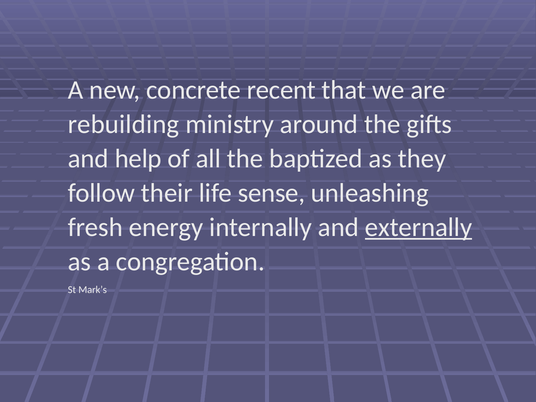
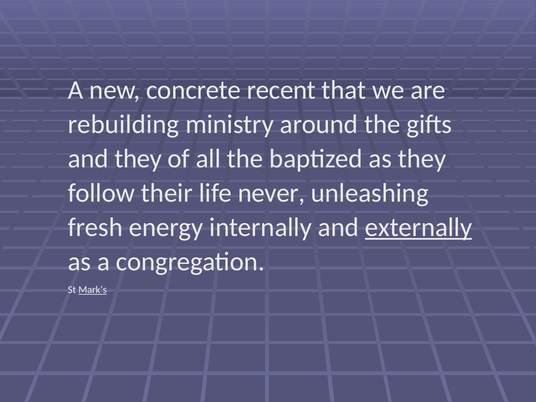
and help: help -> they (138, 159)
sense: sense -> never (272, 193)
Mark’s underline: none -> present (93, 290)
